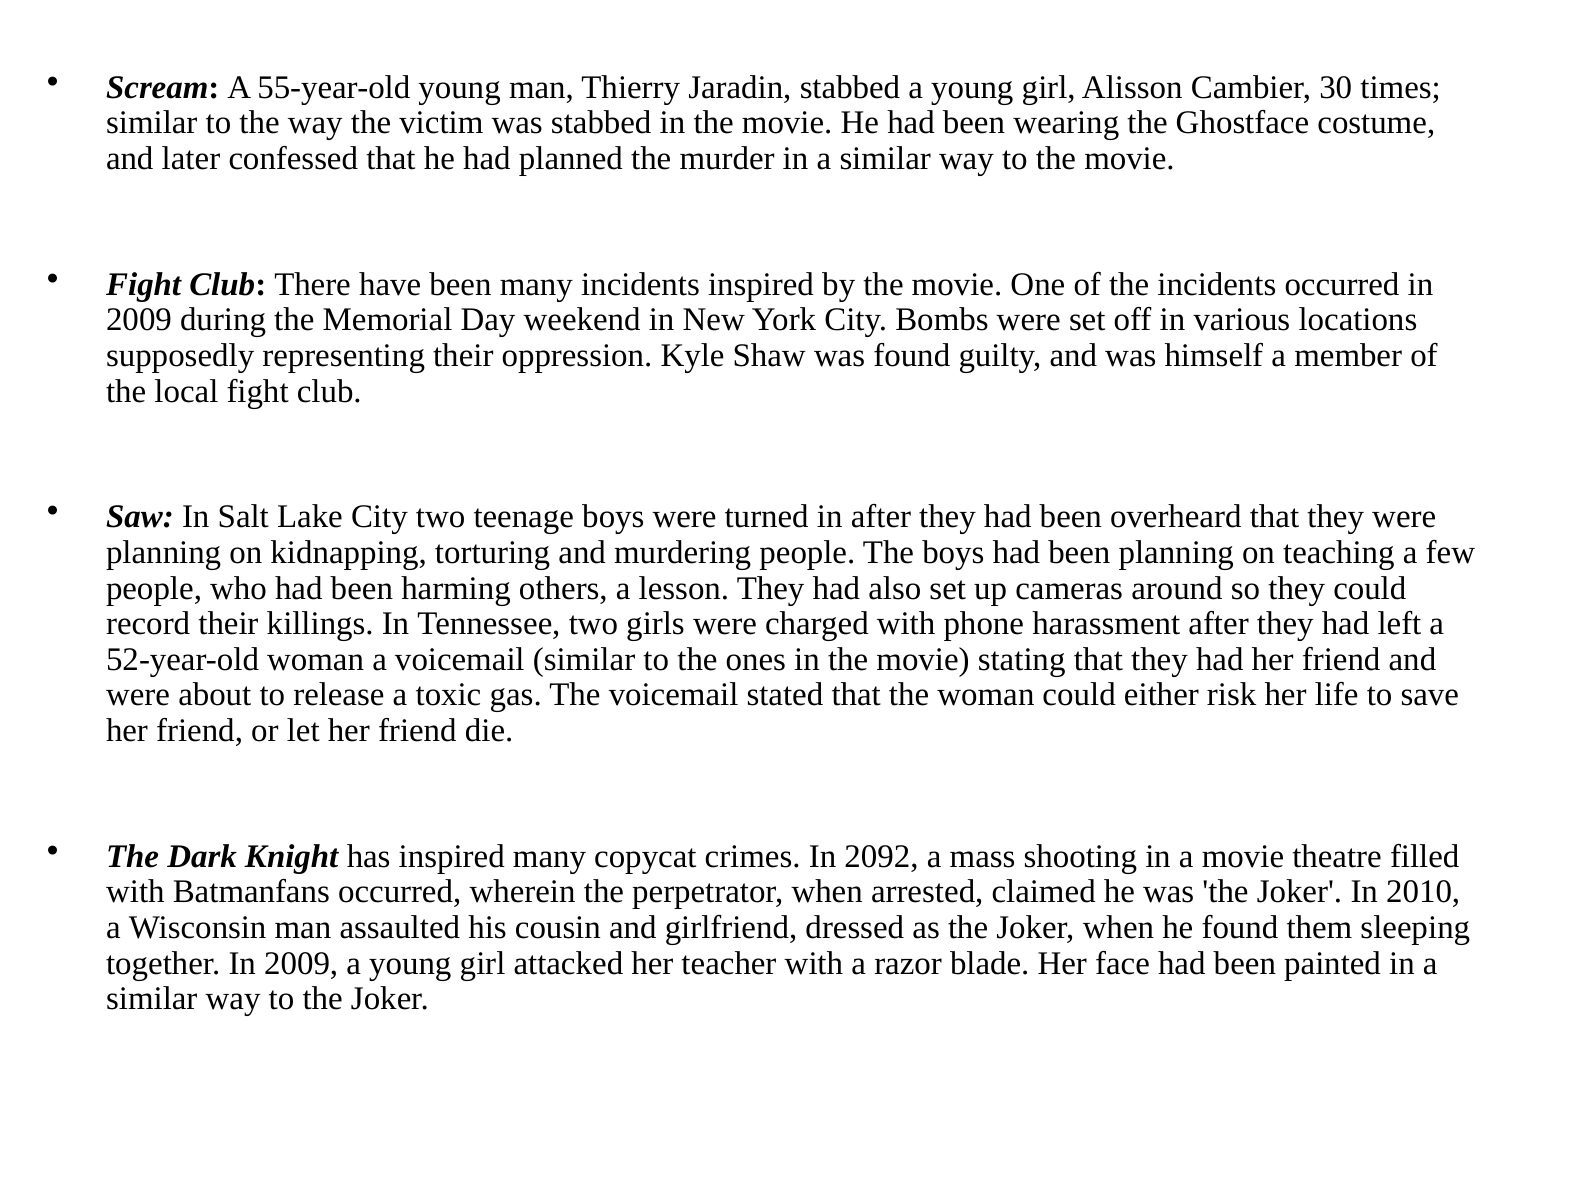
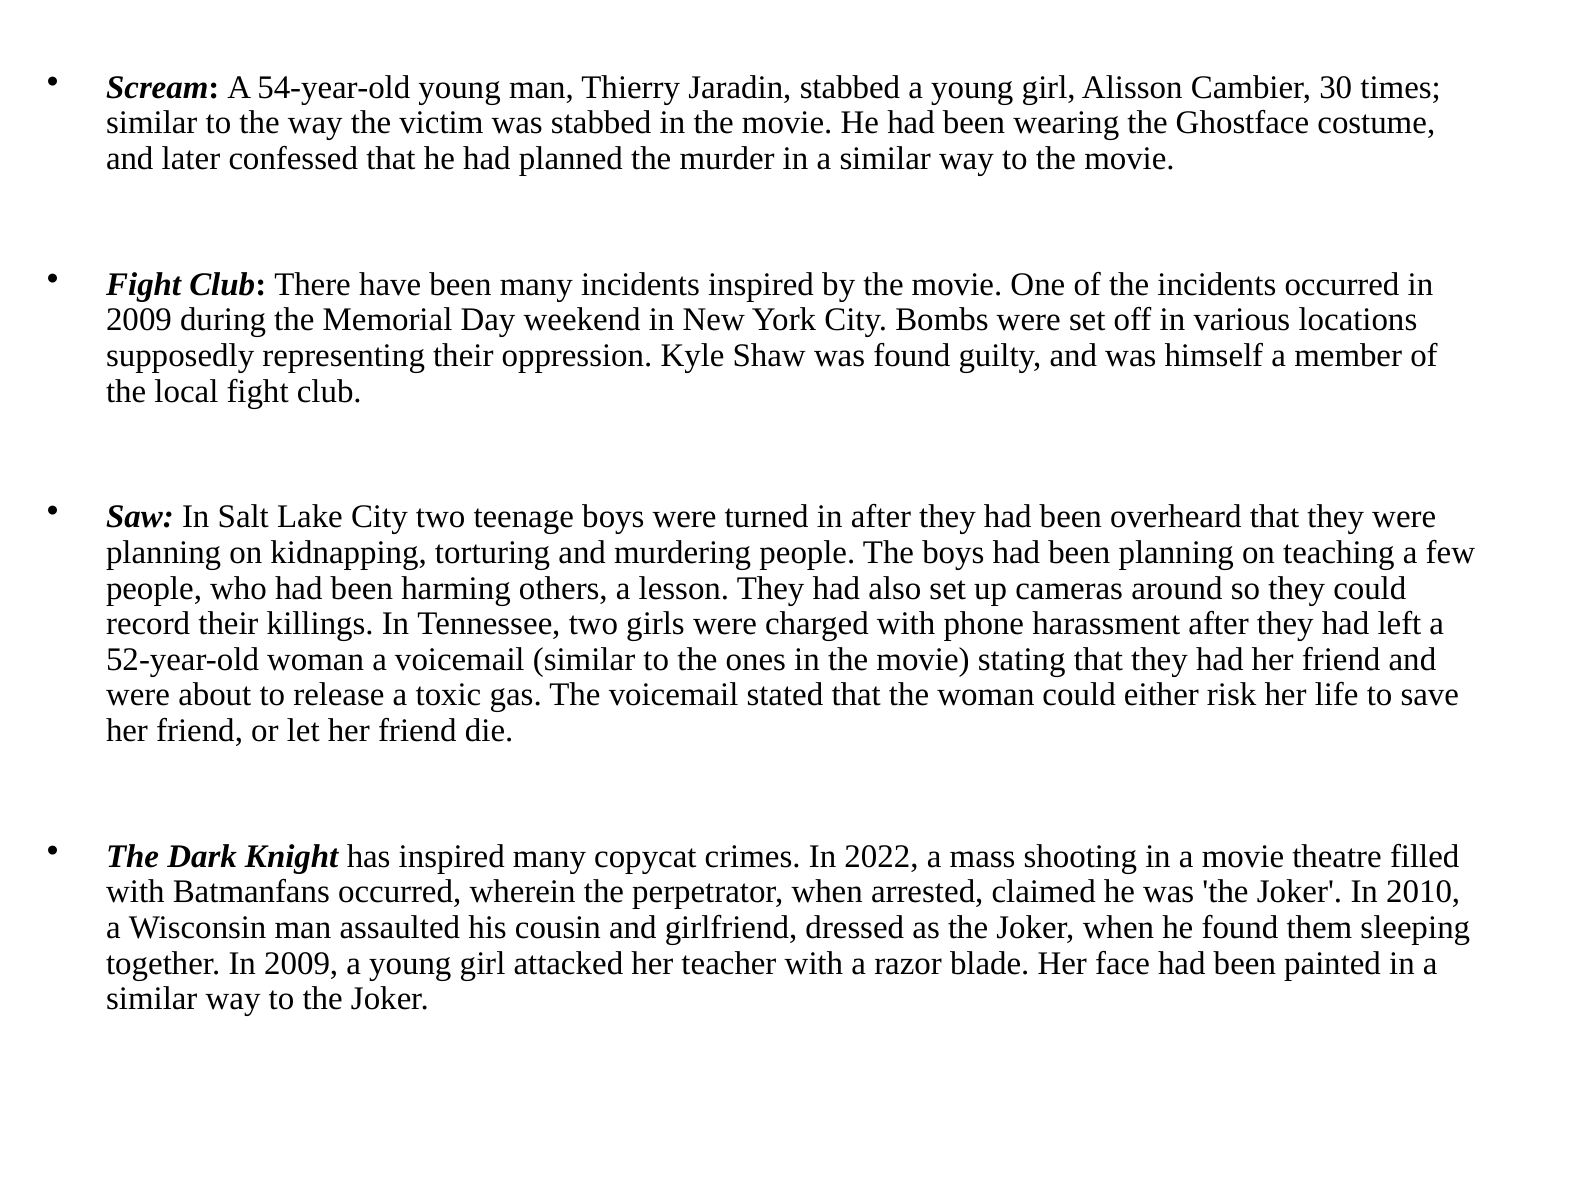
55-year-old: 55-year-old -> 54-year-old (334, 87)
2092: 2092 -> 2022 (881, 856)
